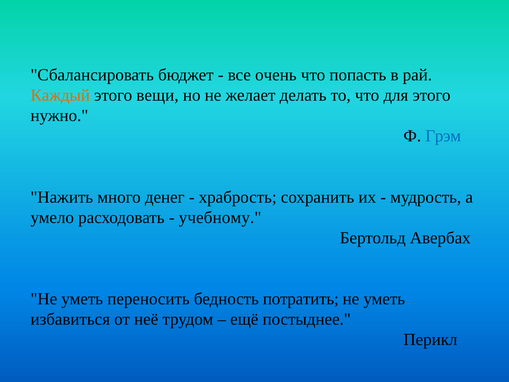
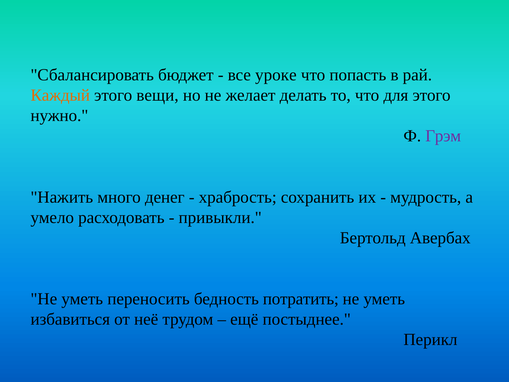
очень: очень -> уроке (276, 75)
Грэм colour: blue -> purple (443, 136)
учебному: учебному -> привыкли (220, 217)
